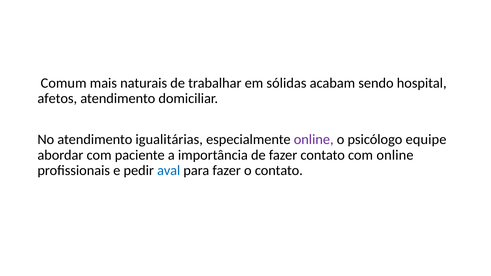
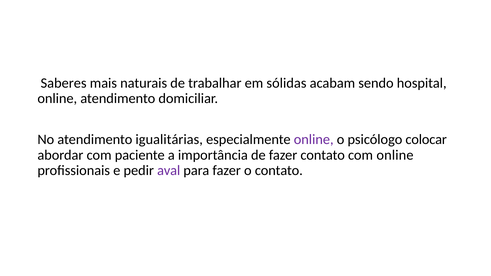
Comum: Comum -> Saberes (64, 83)
afetos: afetos -> online (57, 98)
equipe: equipe -> colocar (426, 140)
aval colour: blue -> purple (169, 171)
